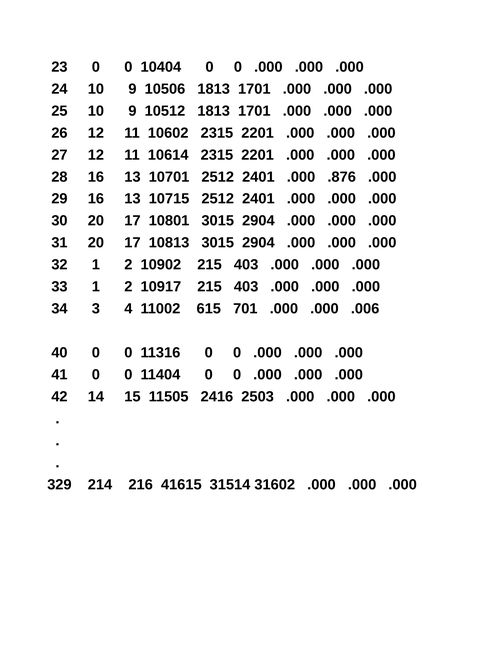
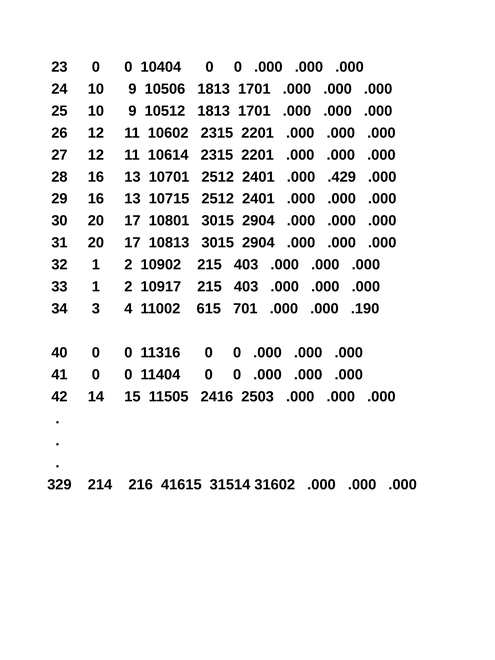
.876: .876 -> .429 (342, 177)
.006: .006 -> .190 (365, 309)
